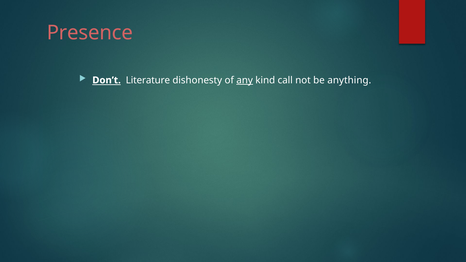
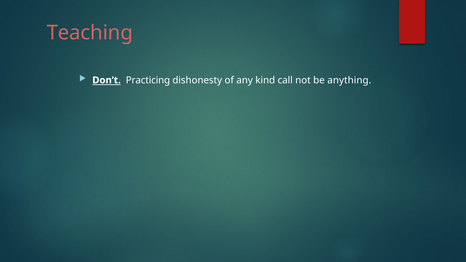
Presence: Presence -> Teaching (90, 33)
Literature: Literature -> Practicing (148, 80)
any underline: present -> none (245, 80)
